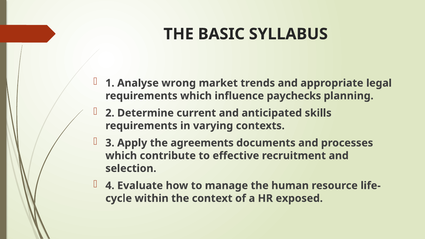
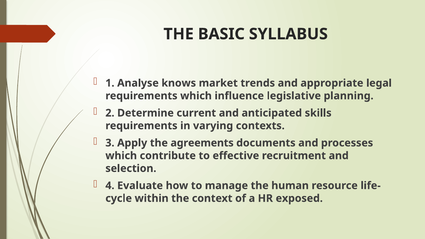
wrong: wrong -> knows (179, 83)
paychecks: paychecks -> legislative (294, 96)
